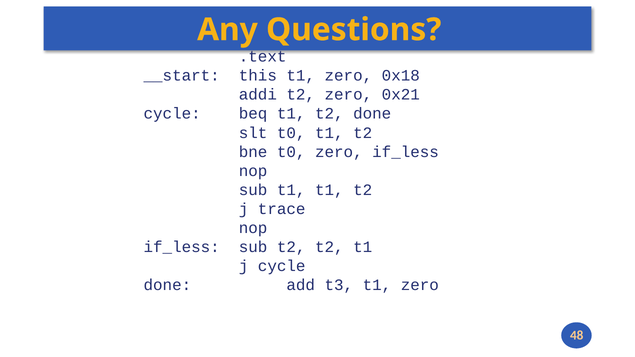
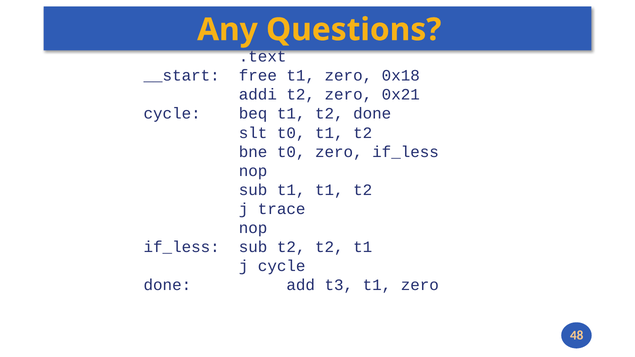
this: this -> free (258, 76)
